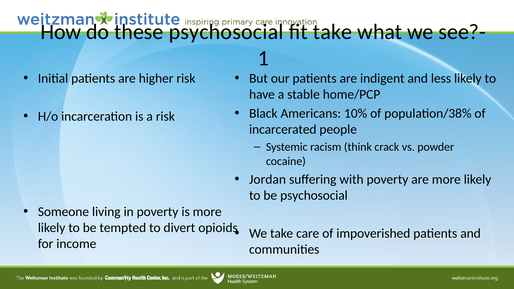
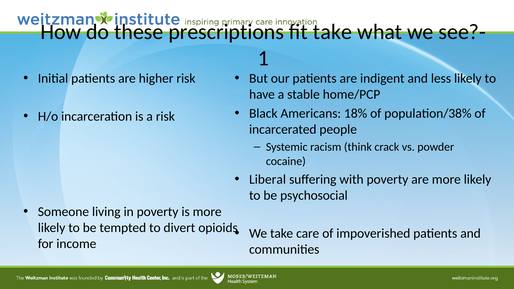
these psychosocial: psychosocial -> prescriptions (226, 32)
10%: 10% -> 18% (356, 113)
Jordan: Jordan -> Liberal (268, 179)
